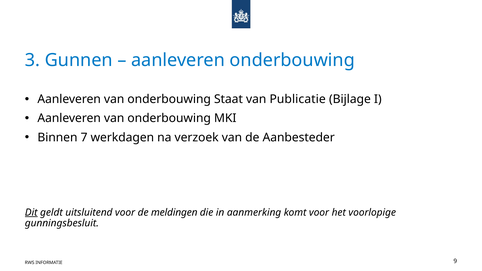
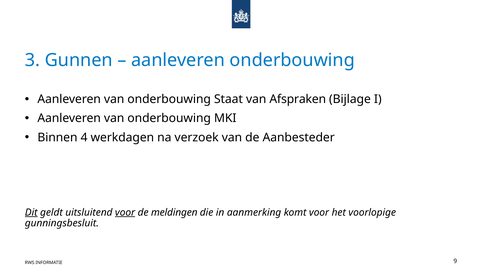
Publicatie: Publicatie -> Afspraken (298, 99)
7: 7 -> 4 (84, 137)
voor underline: none -> present (125, 212)
